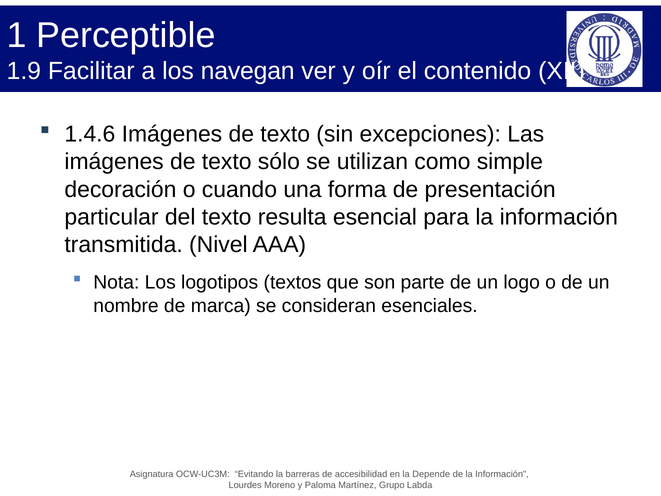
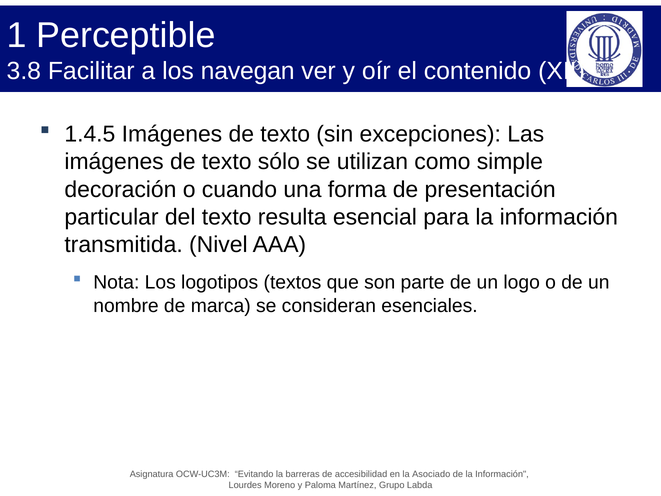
1.9: 1.9 -> 3.8 (24, 71)
1.4.6: 1.4.6 -> 1.4.5 (90, 134)
Depende: Depende -> Asociado (431, 474)
